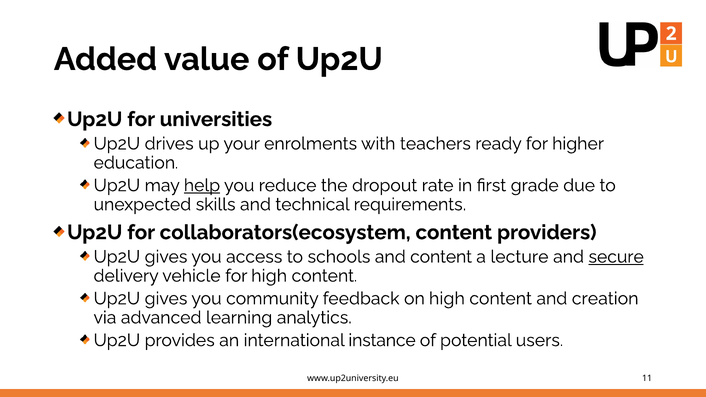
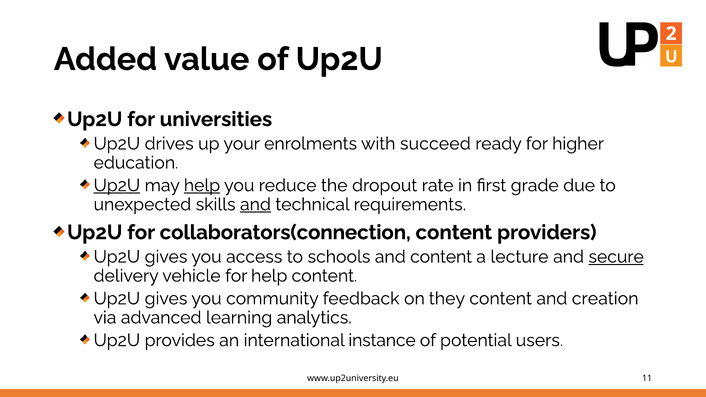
teachers: teachers -> succeed (435, 144)
Up2U underline: none -> present (117, 185)
and underline: none -> present (255, 205)
collaborators(ecosystem: collaborators(ecosystem -> collaborators(connection (285, 233)
for high: high -> help (269, 276)
on high: high -> they (447, 299)
